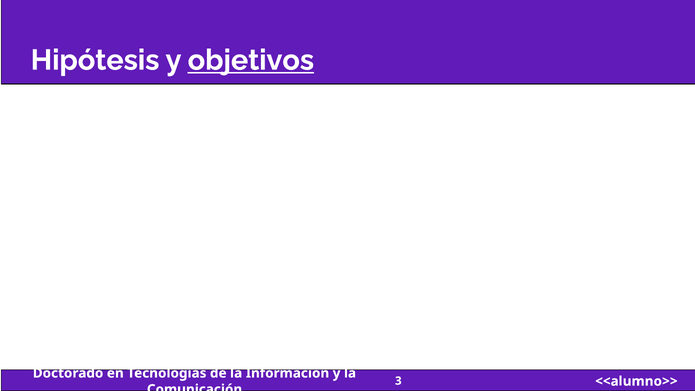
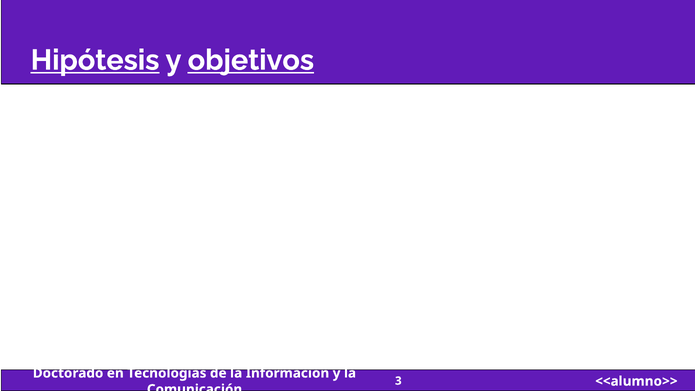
Hipótesis underline: none -> present (95, 60)
